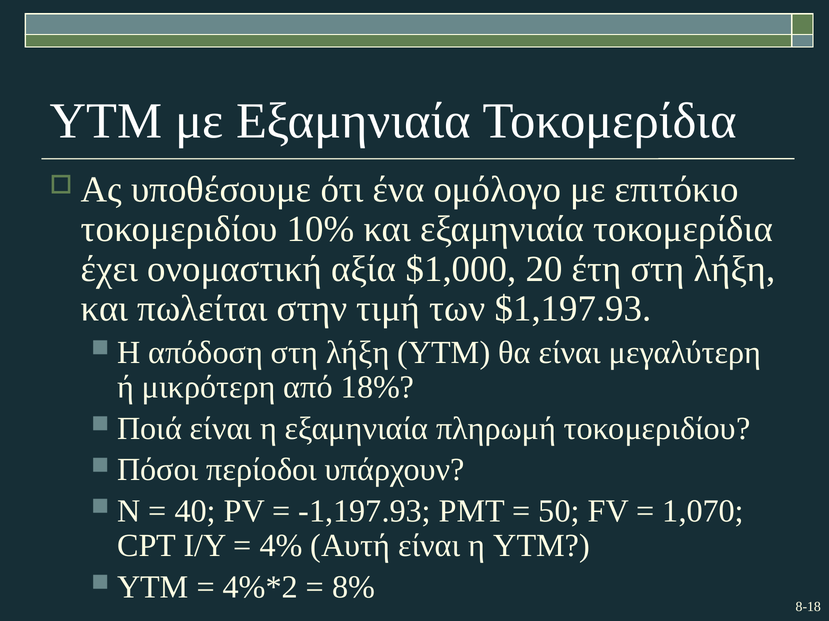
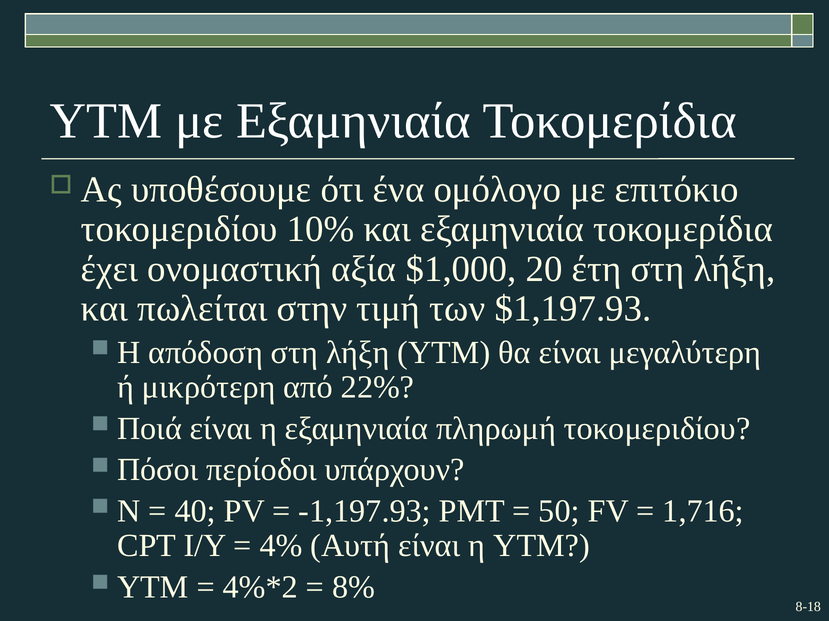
18%: 18% -> 22% (378, 388)
1,070: 1,070 -> 1,716 (703, 512)
